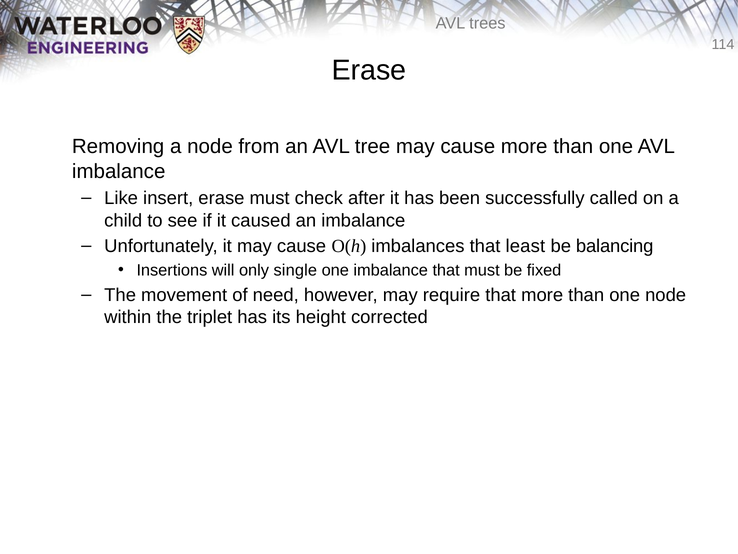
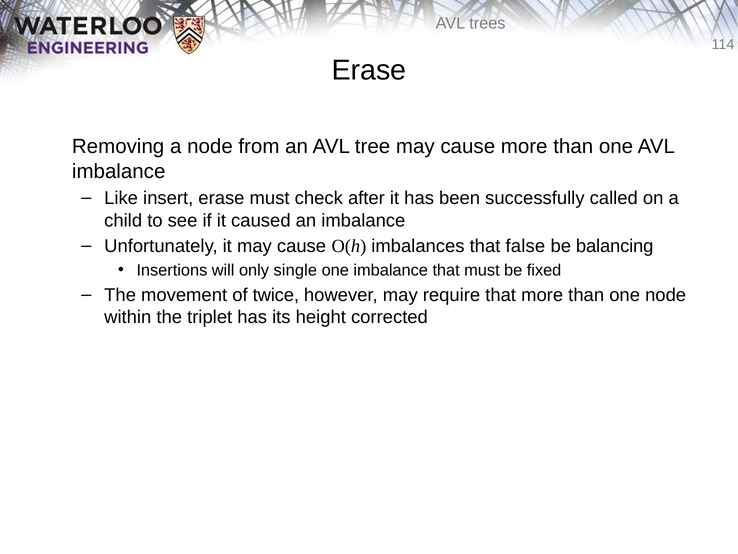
least: least -> false (525, 246)
need: need -> twice (276, 295)
